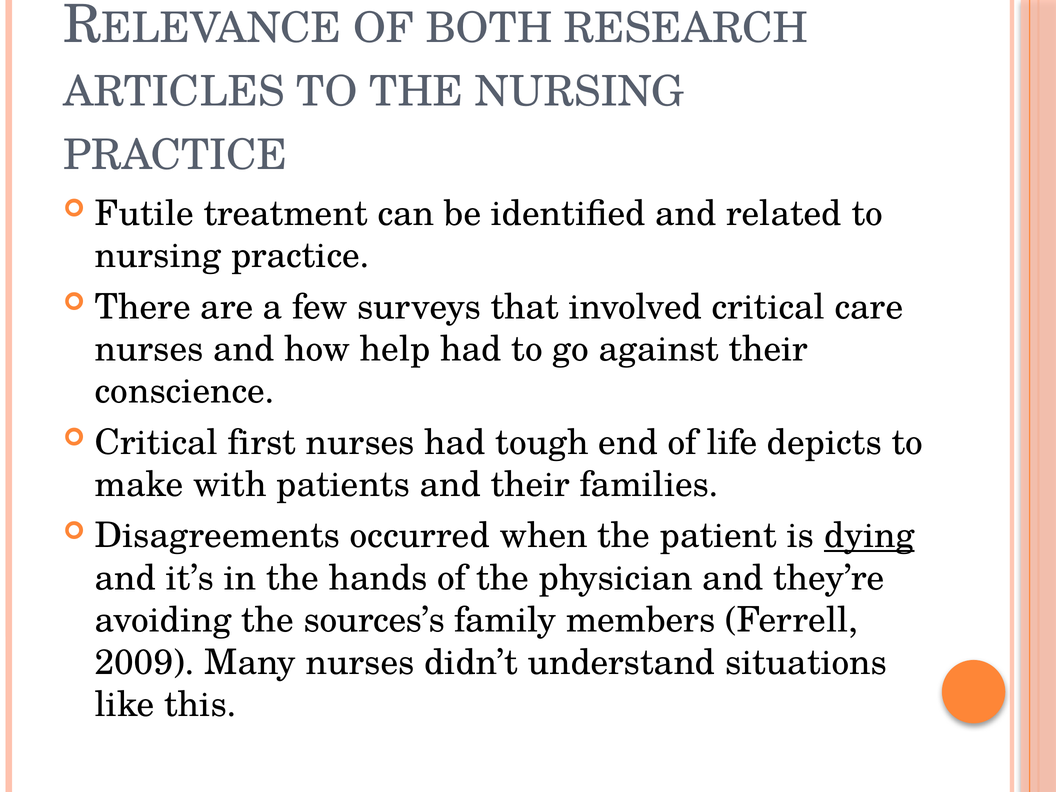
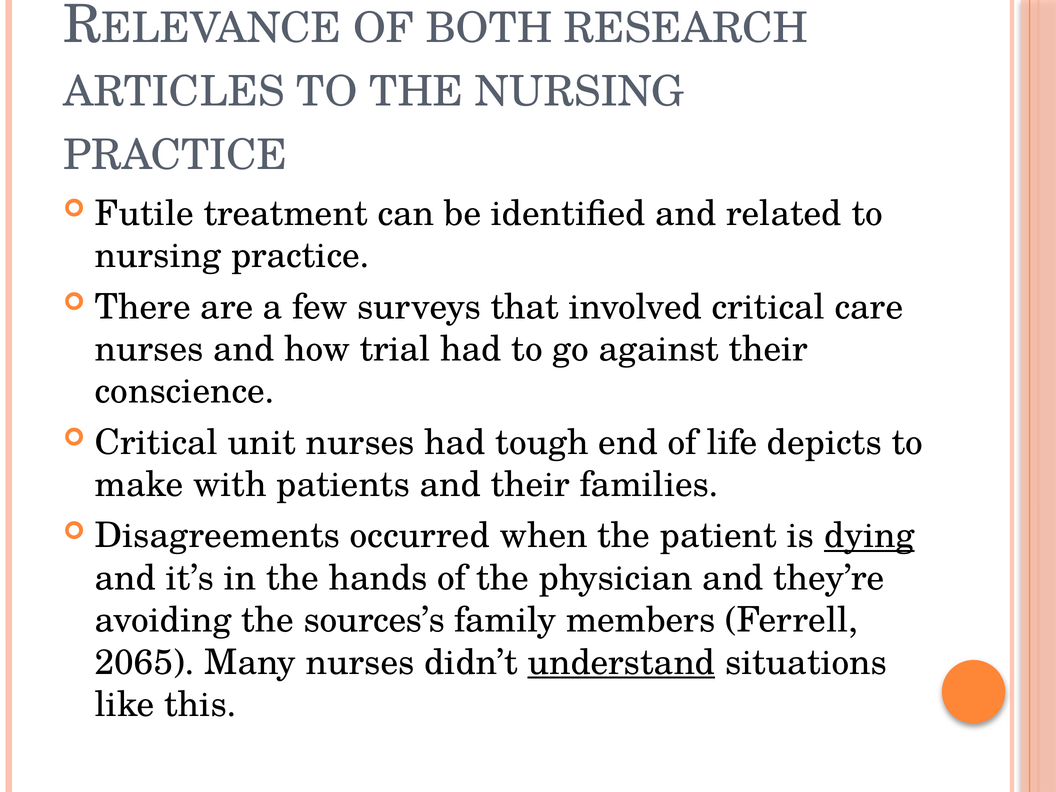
help: help -> trial (395, 349)
first: first -> unit (262, 442)
2009: 2009 -> 2065 (145, 662)
understand underline: none -> present (621, 662)
